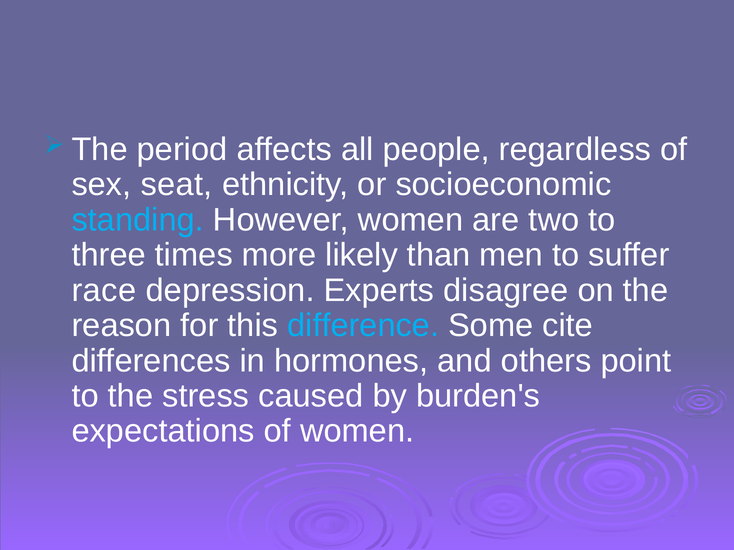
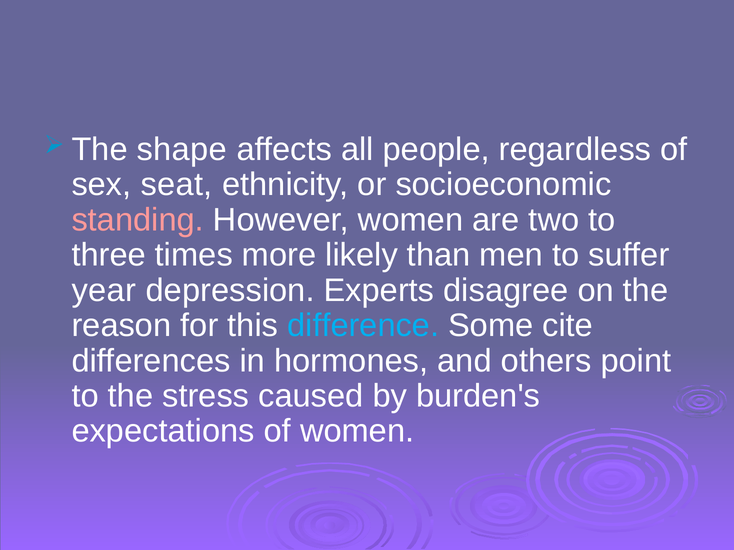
period: period -> shape (182, 150)
standing colour: light blue -> pink (138, 220)
race: race -> year (104, 291)
